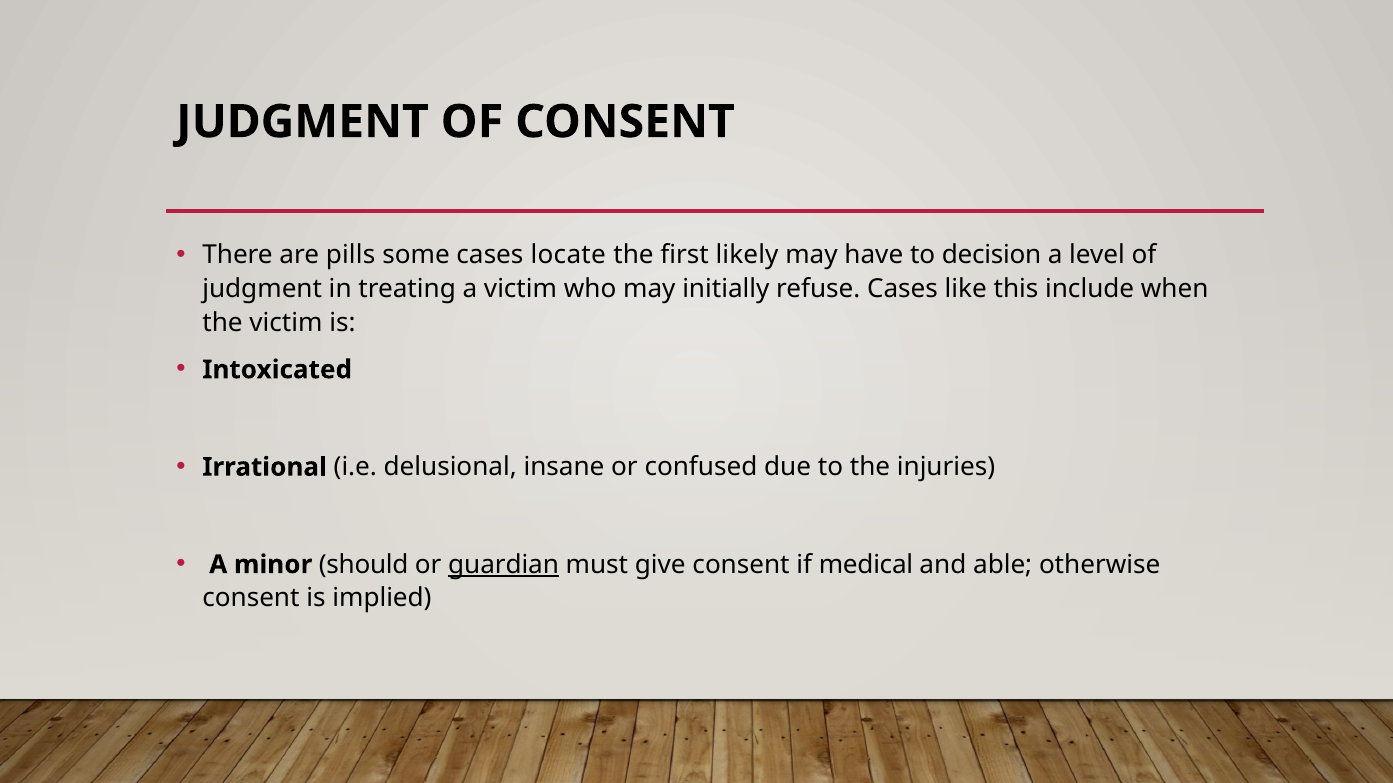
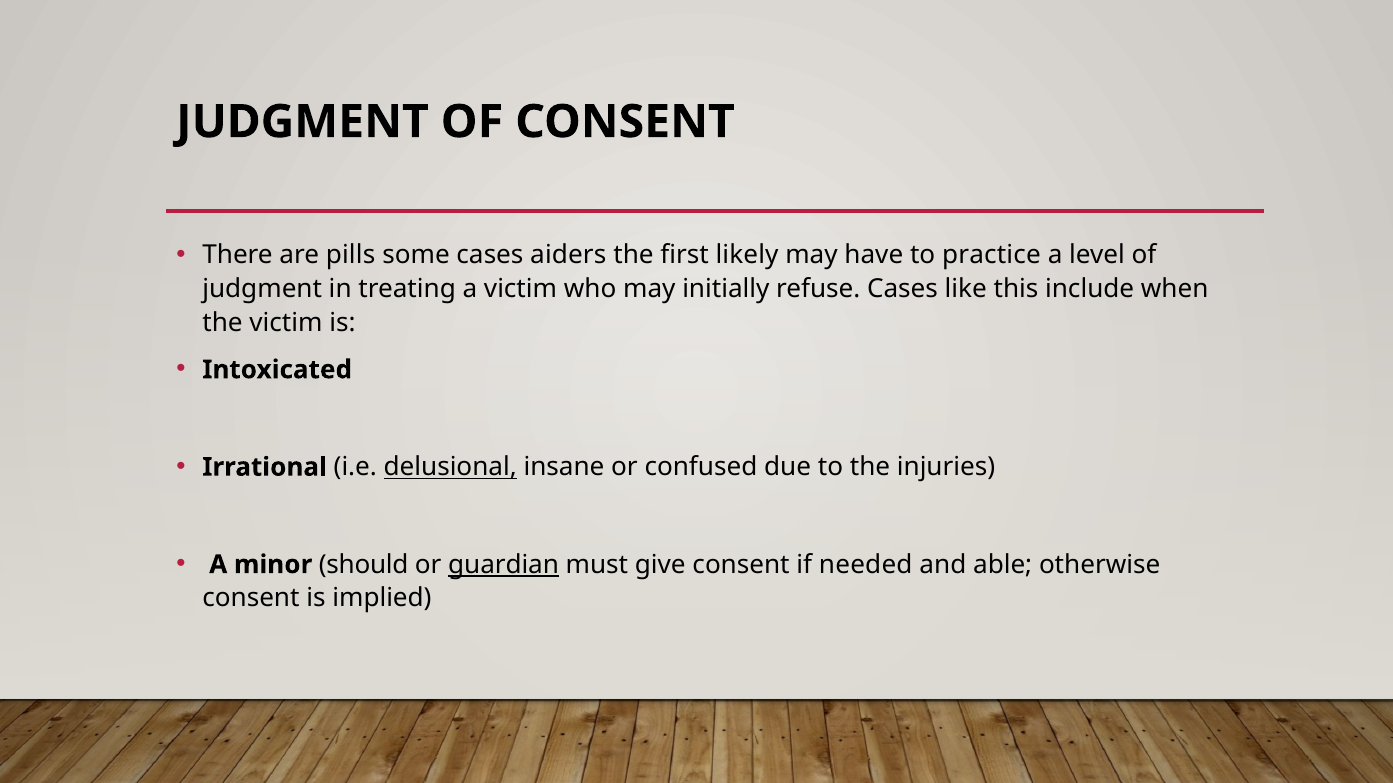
locate: locate -> aiders (568, 255)
decision: decision -> practice (991, 255)
delusional underline: none -> present (450, 467)
medical: medical -> needed (866, 565)
